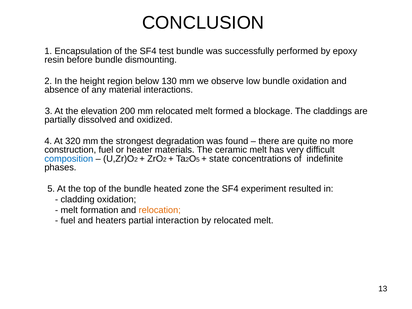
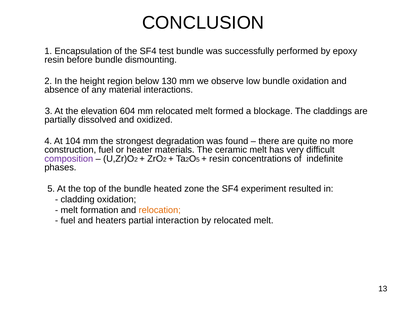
200: 200 -> 604 (127, 111)
320: 320 -> 104 (73, 141)
composition colour: blue -> purple (69, 159)
state: state -> resin (219, 159)
